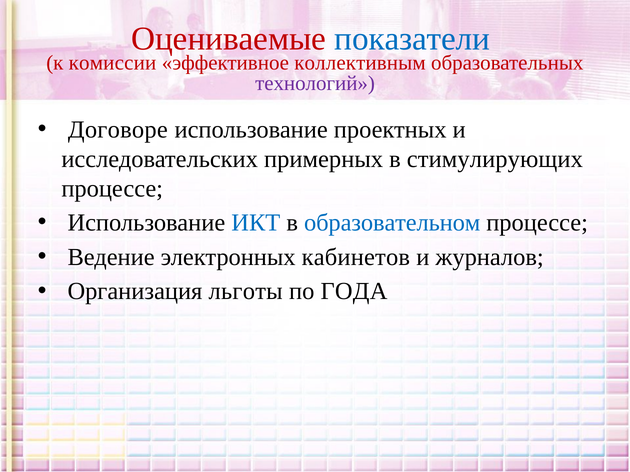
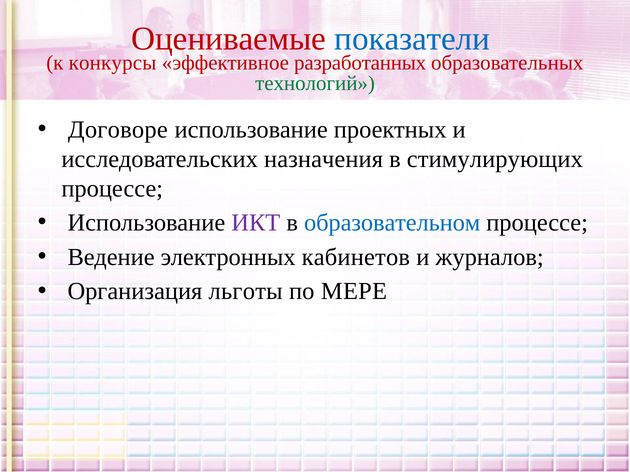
комиссии: комиссии -> конкурсы (113, 63)
коллективным: коллективным -> разработанных (360, 63)
технологий colour: purple -> green (315, 83)
примерных: примерных -> назначения (324, 159)
ИКТ colour: blue -> purple (256, 223)
ГОДА: ГОДА -> МЕРЕ (354, 292)
